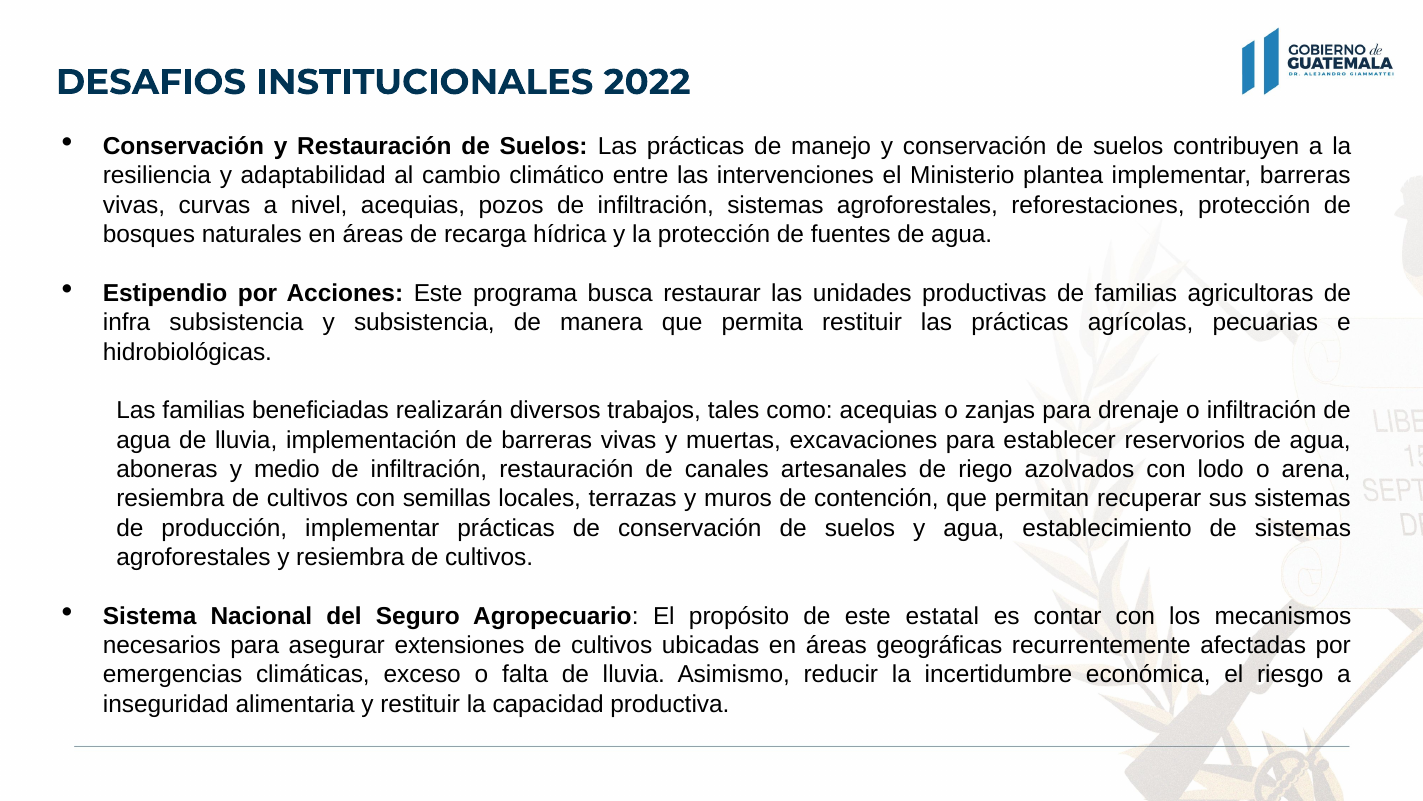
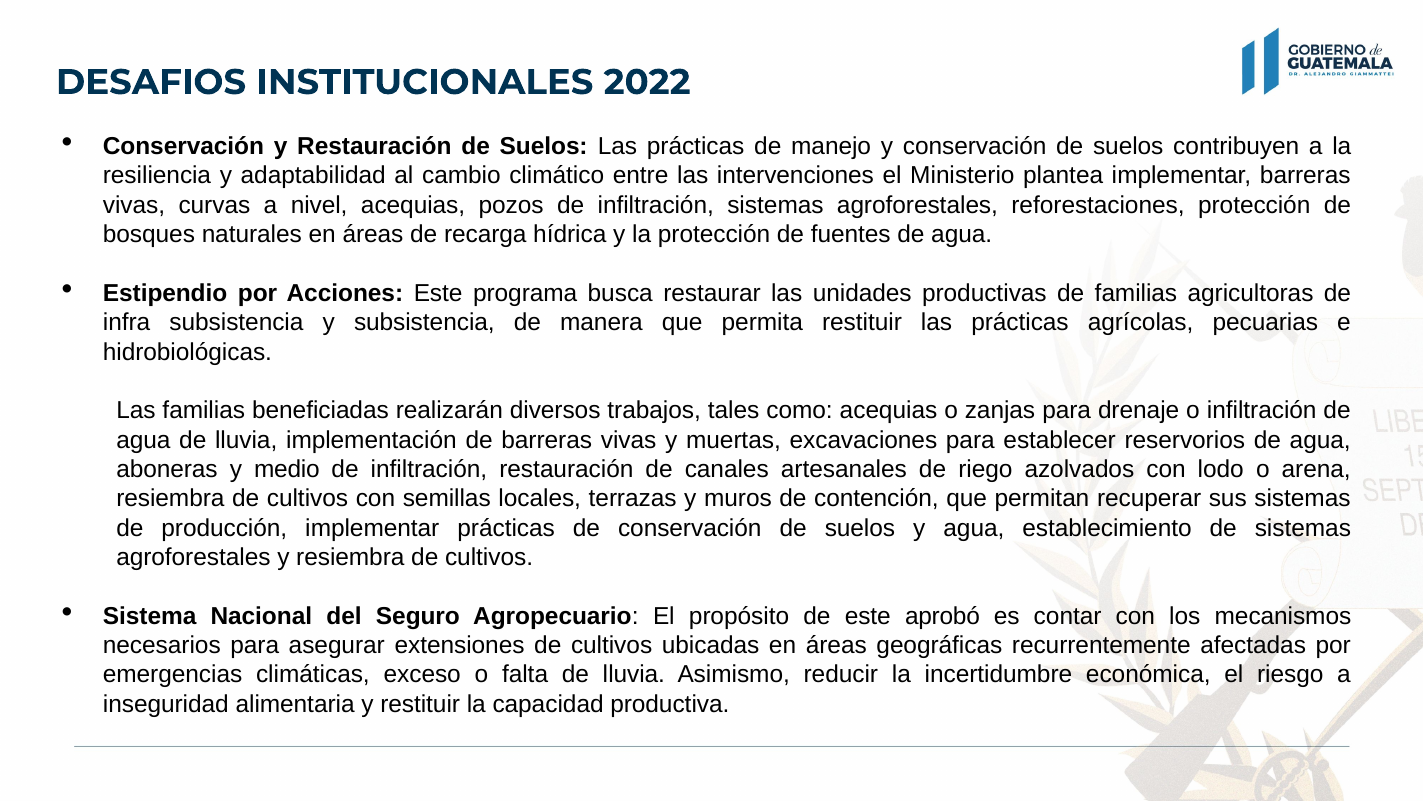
estatal: estatal -> aprobó (942, 616)
